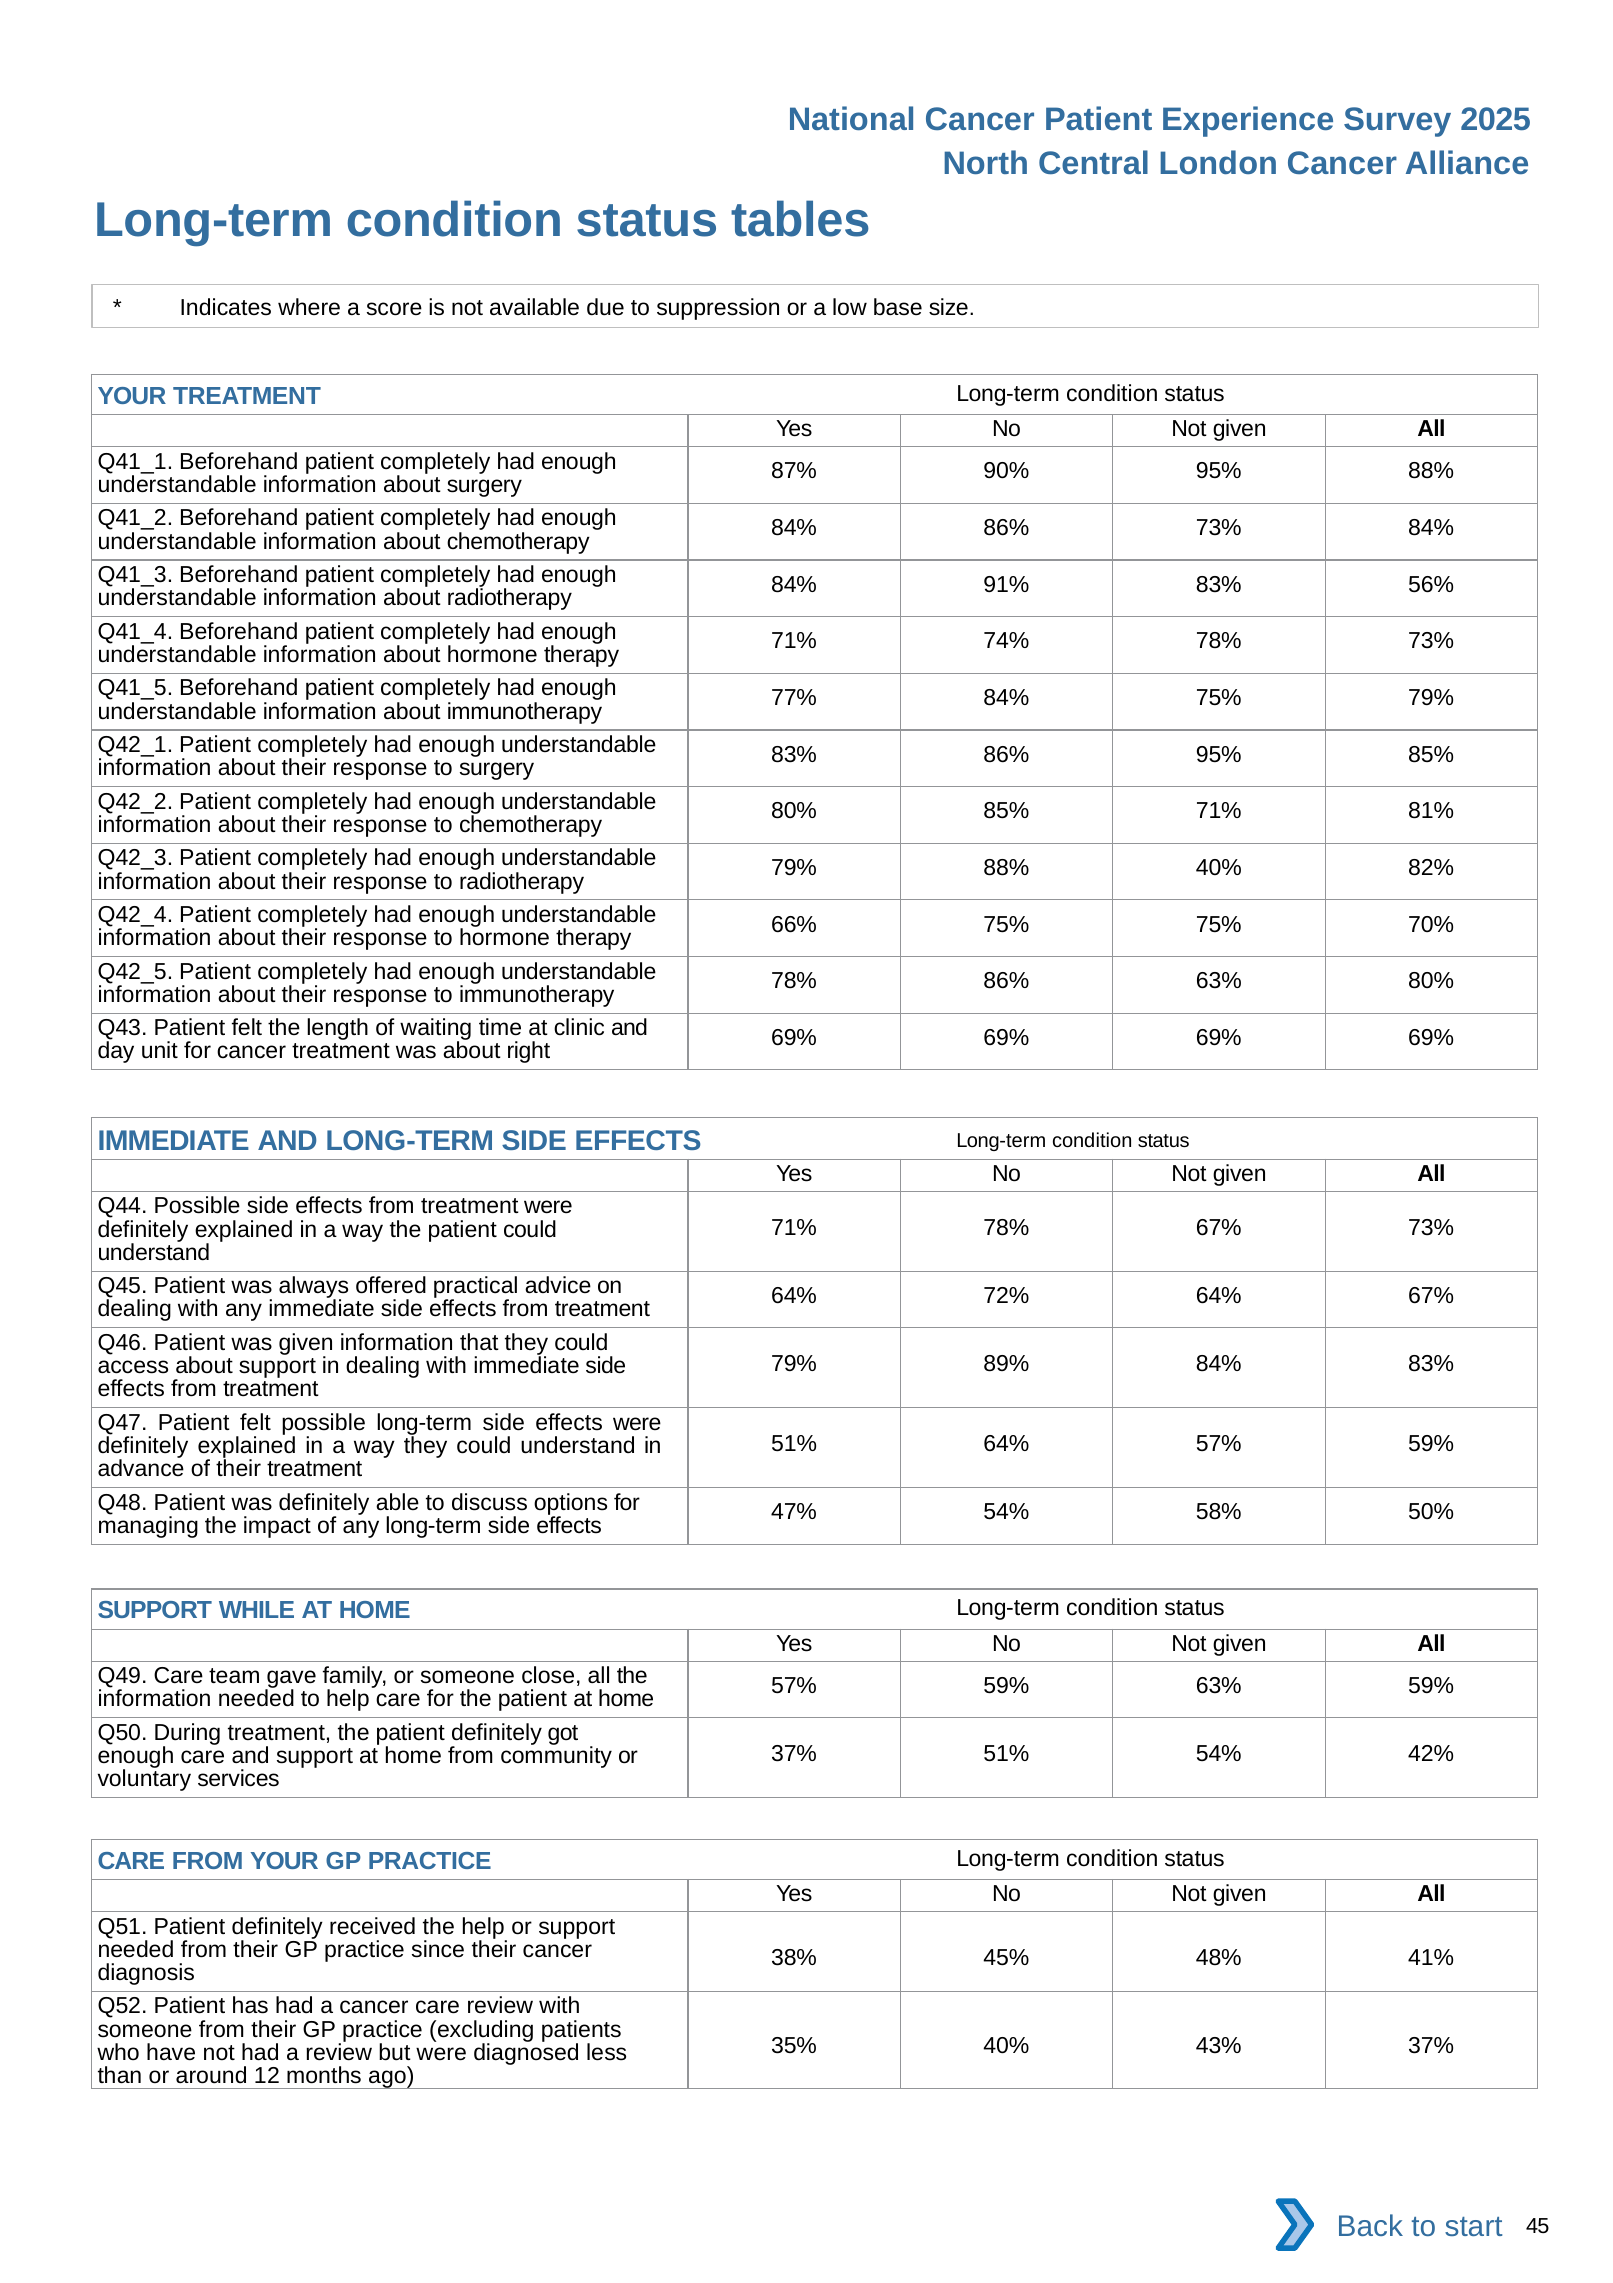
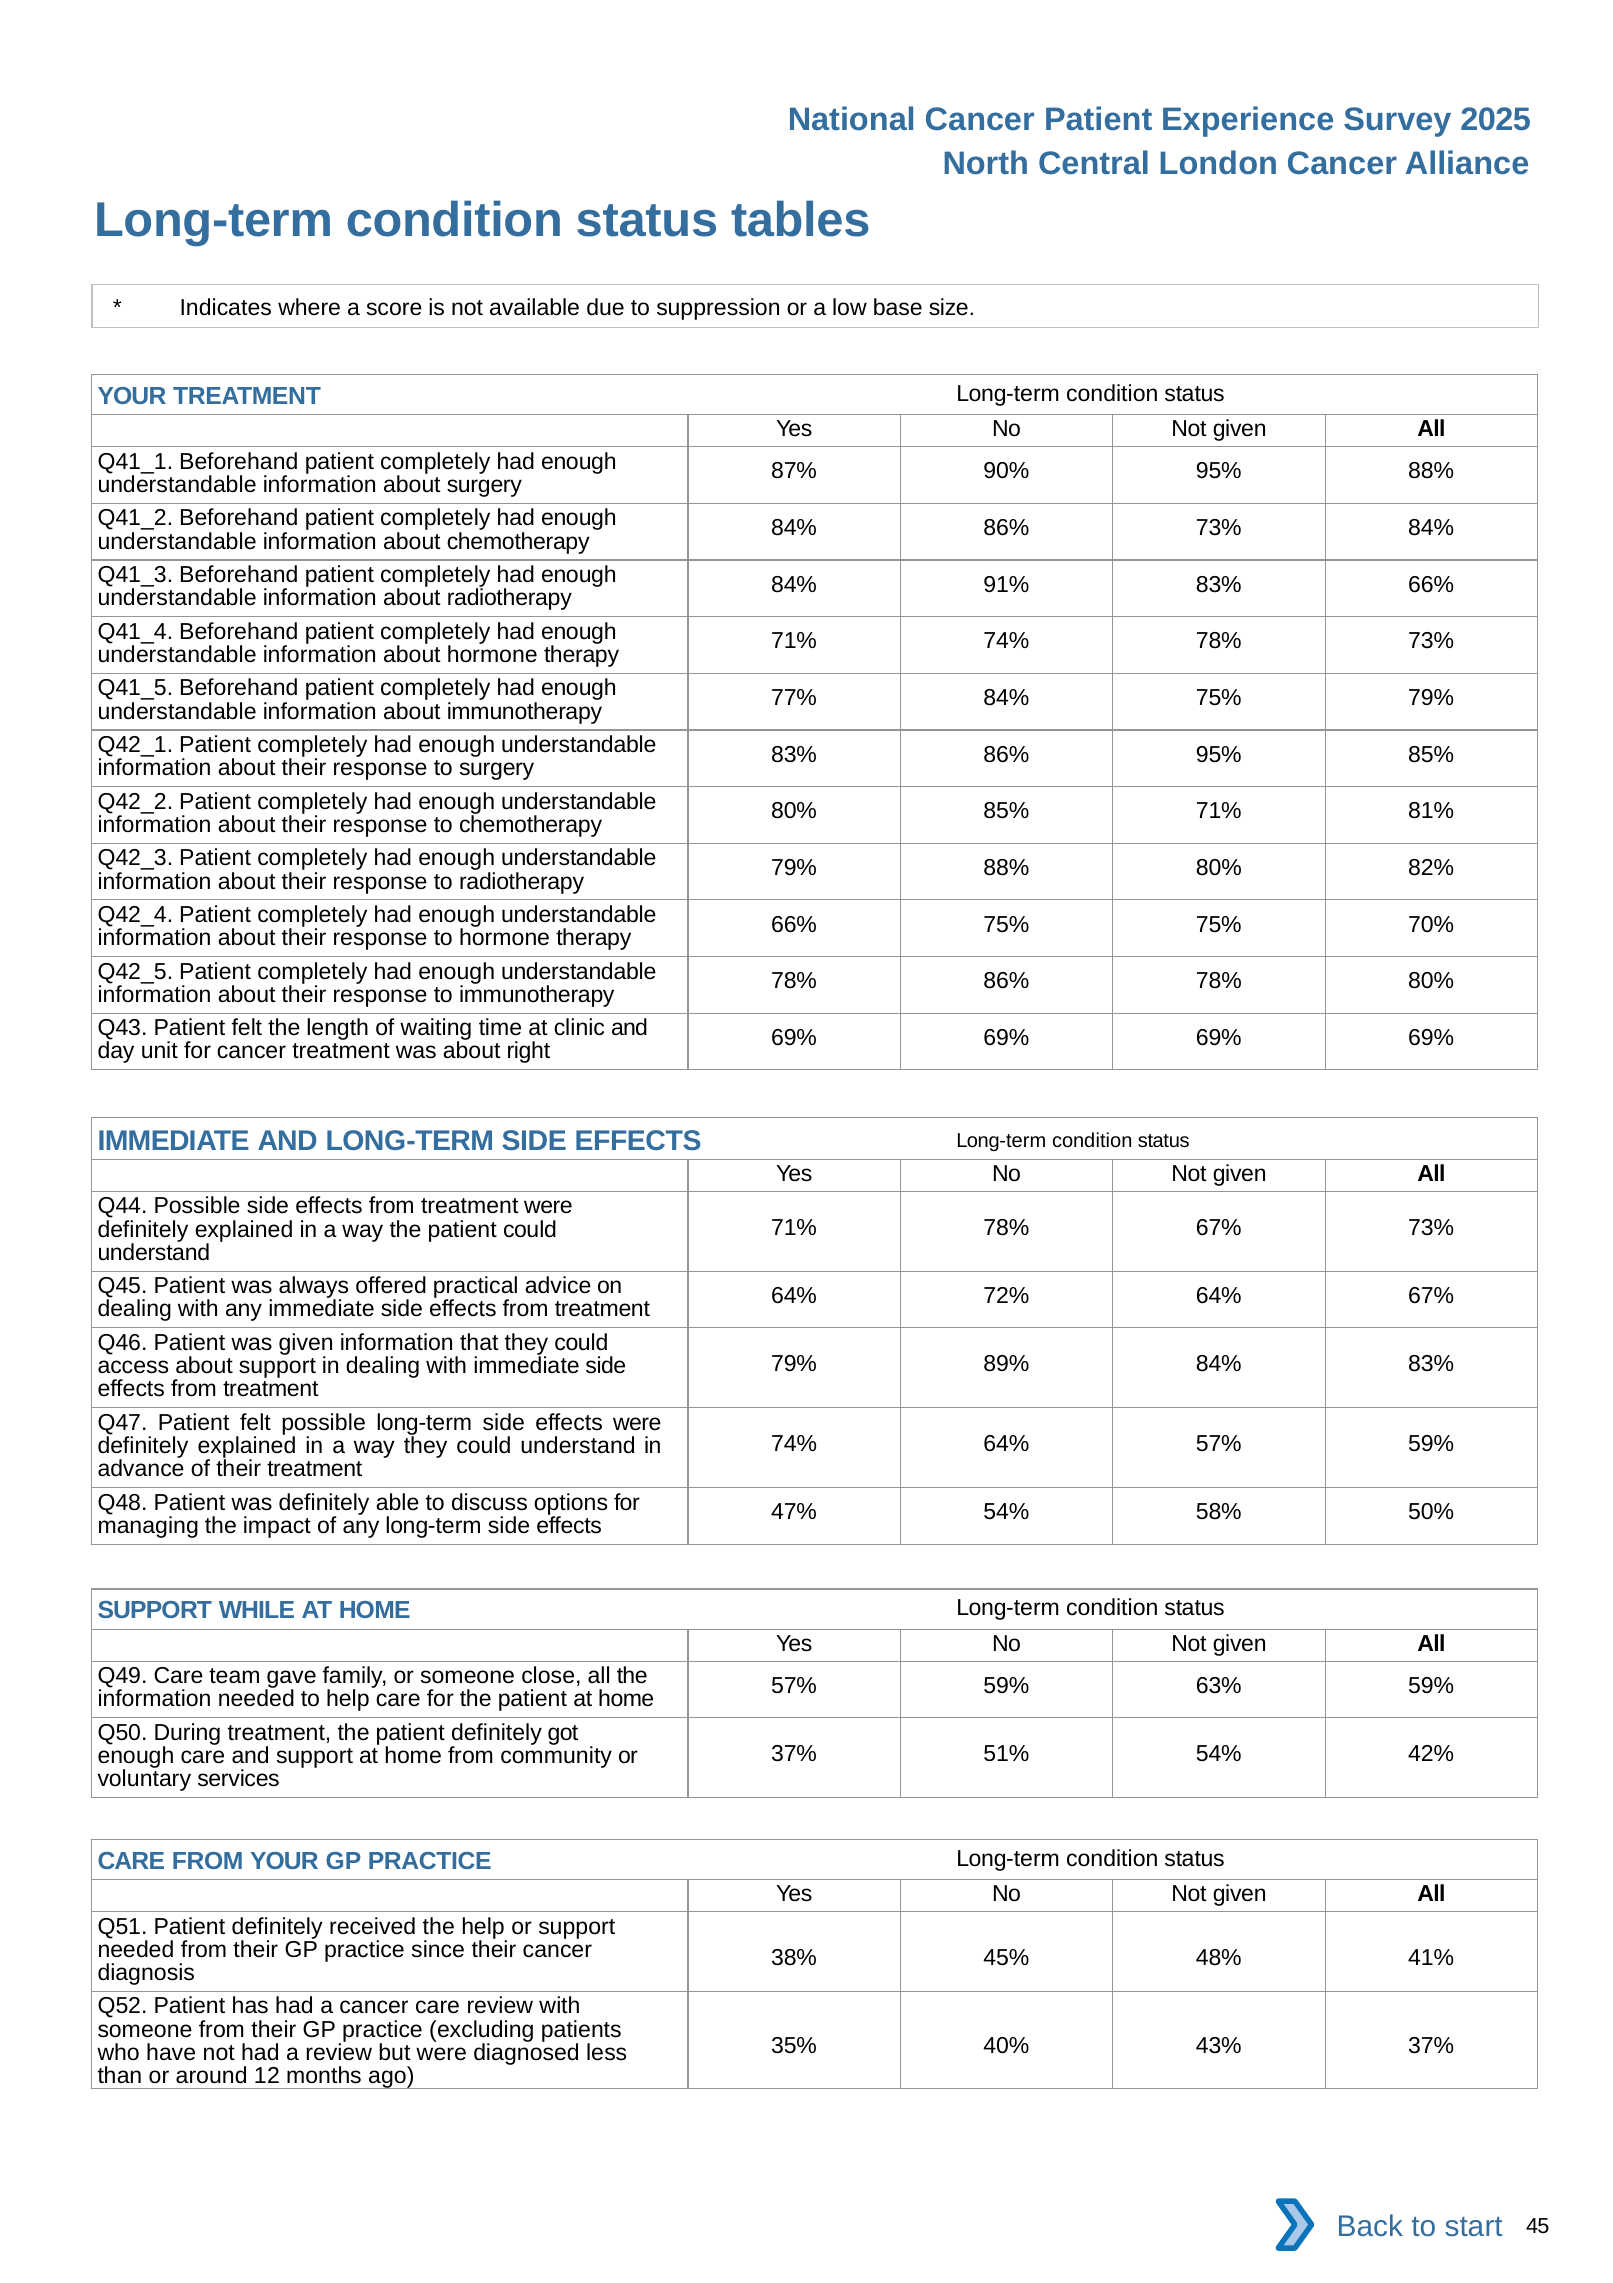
83% 56%: 56% -> 66% (1431, 585)
88% 40%: 40% -> 80% (1219, 868)
86% 63%: 63% -> 78% (1219, 981)
51%: 51% -> 74% (794, 1444)
